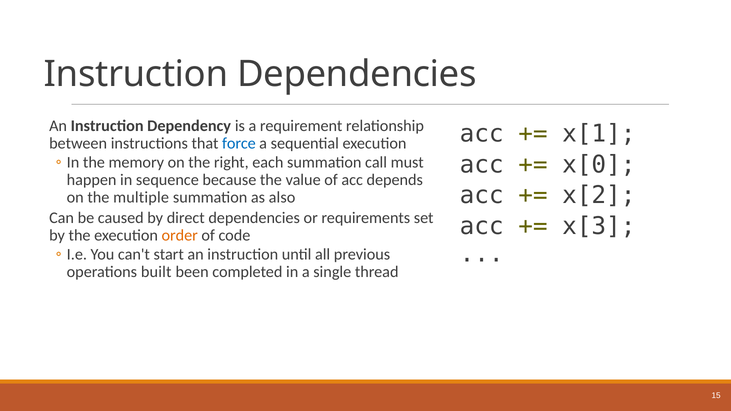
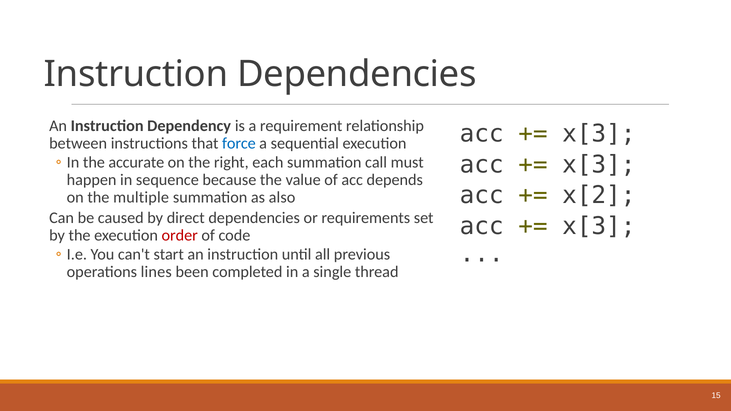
x[1: x[1 -> x[3 (599, 134)
x[0: x[0 -> x[3 (599, 165)
memory: memory -> accurate (136, 163)
order colour: orange -> red (180, 236)
built: built -> lines (156, 272)
